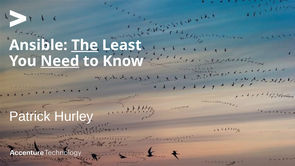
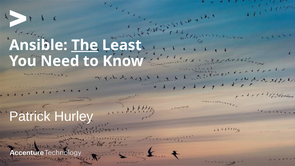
Need underline: present -> none (60, 61)
